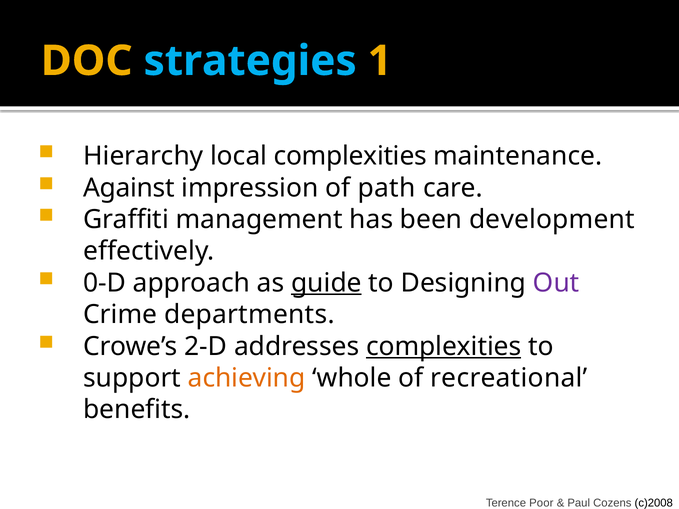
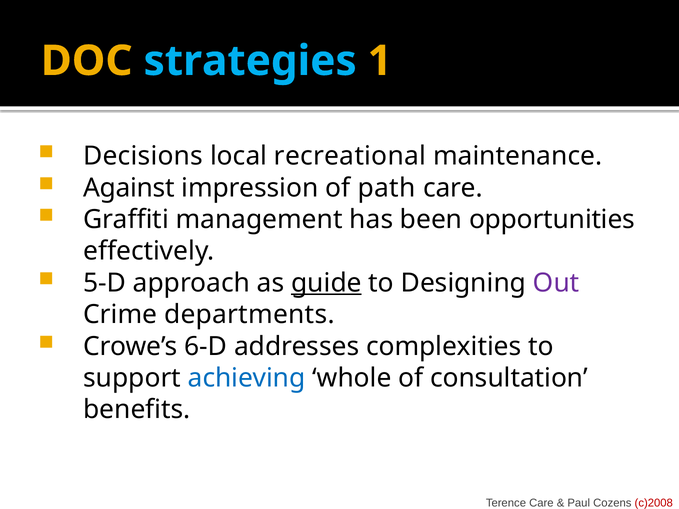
Hierarchy: Hierarchy -> Decisions (143, 156)
local complexities: complexities -> recreational (350, 156)
development: development -> opportunities (552, 220)
0-D: 0-D -> 5-D (105, 283)
2-D: 2-D -> 6-D (206, 347)
complexities underline: present -> none (444, 347)
achieving colour: orange -> blue (247, 378)
recreational: recreational -> consultation (509, 378)
Terence Poor: Poor -> Care (541, 503)
c)2008 colour: black -> red (654, 503)
